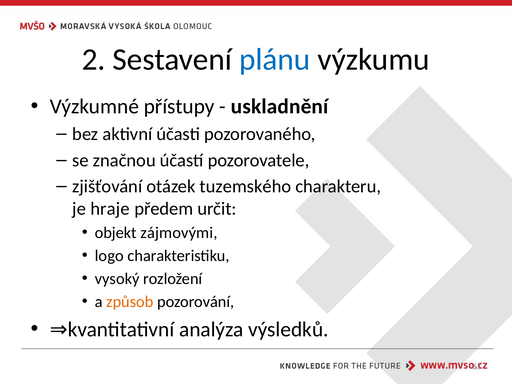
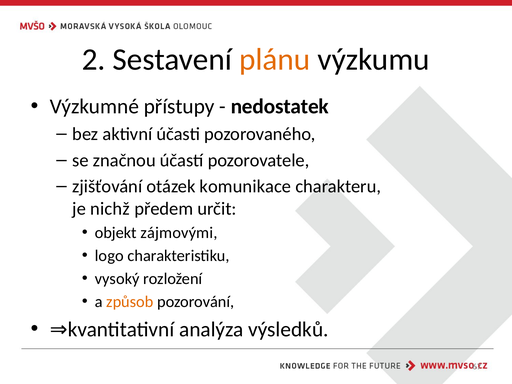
plánu colour: blue -> orange (275, 59)
uskladnění: uskladnění -> nedostatek (280, 106)
tuzemského: tuzemského -> komunikace (245, 186)
hraje: hraje -> nichž (110, 209)
